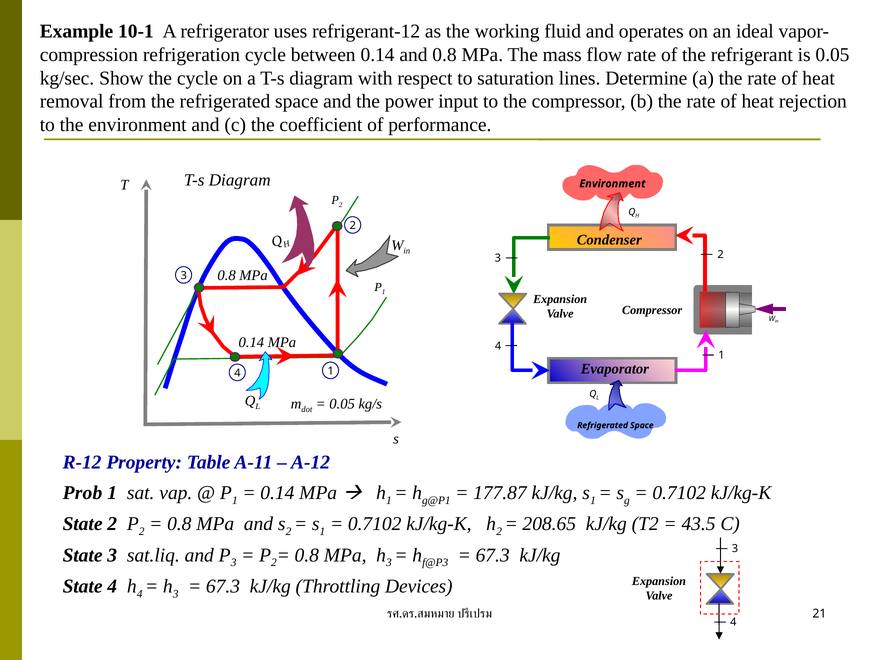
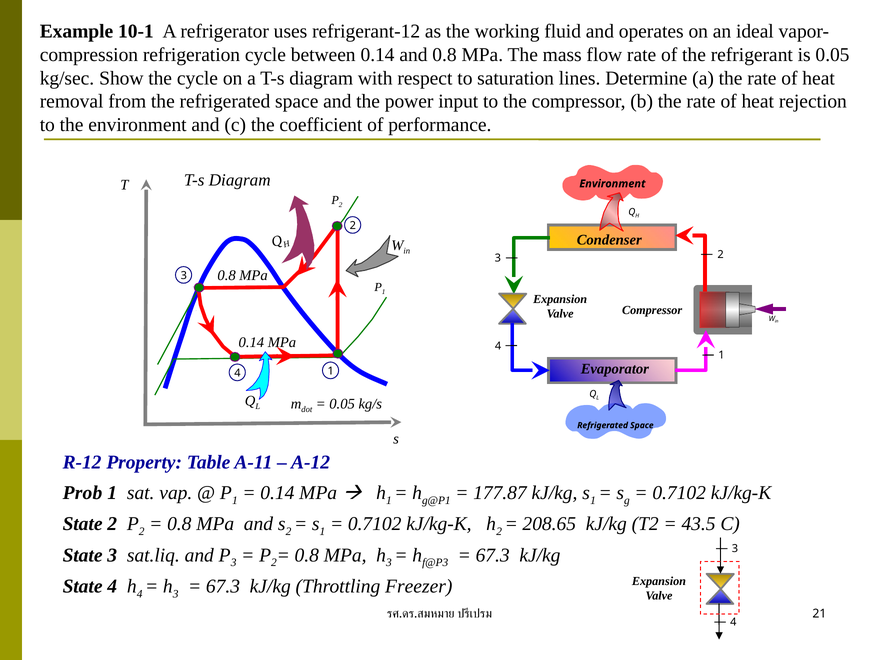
Devices: Devices -> Freezer (419, 586)
